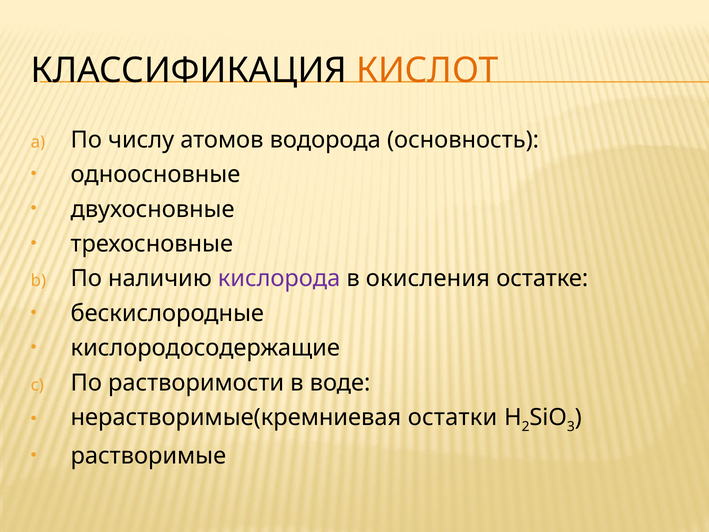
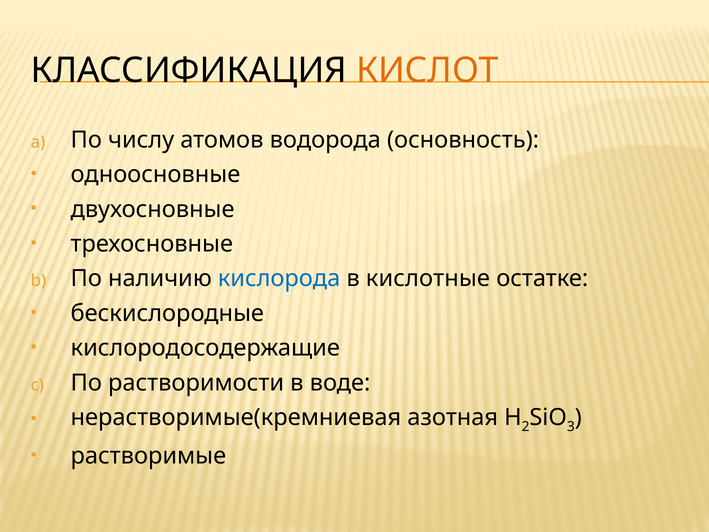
кислорода colour: purple -> blue (279, 279)
окисления: окисления -> кислотные (428, 279)
остатки: остатки -> азотная (453, 417)
